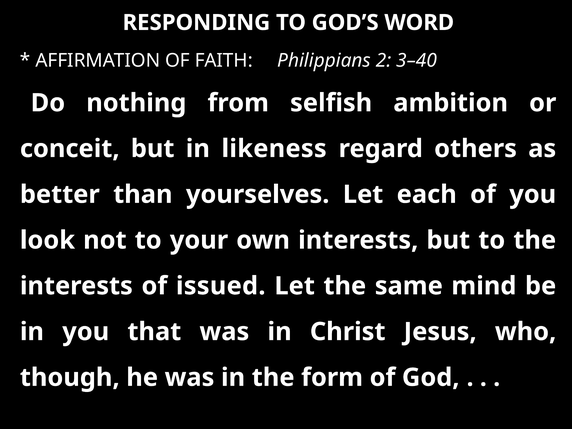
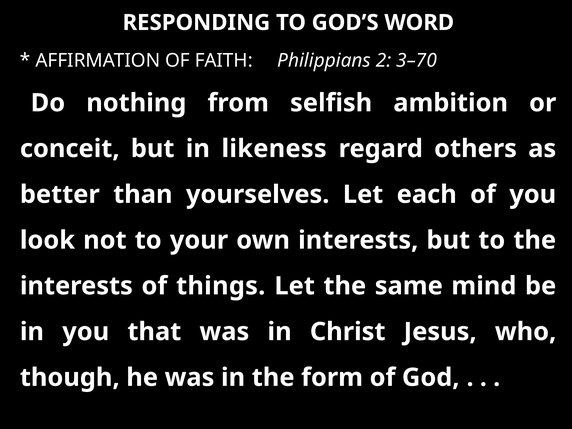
3–40: 3–40 -> 3–70 (417, 61)
issued: issued -> things (221, 286)
